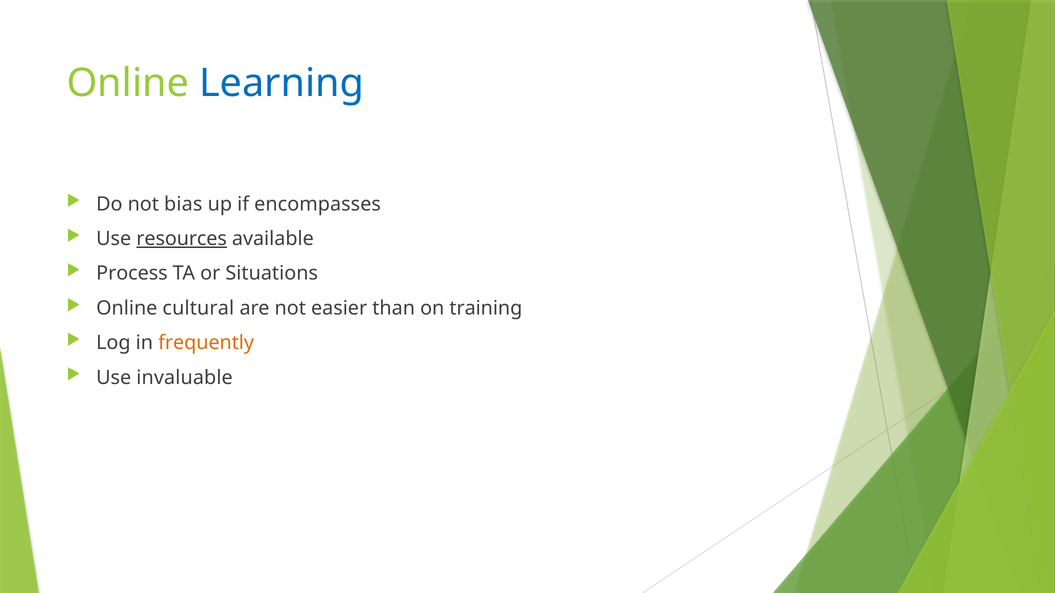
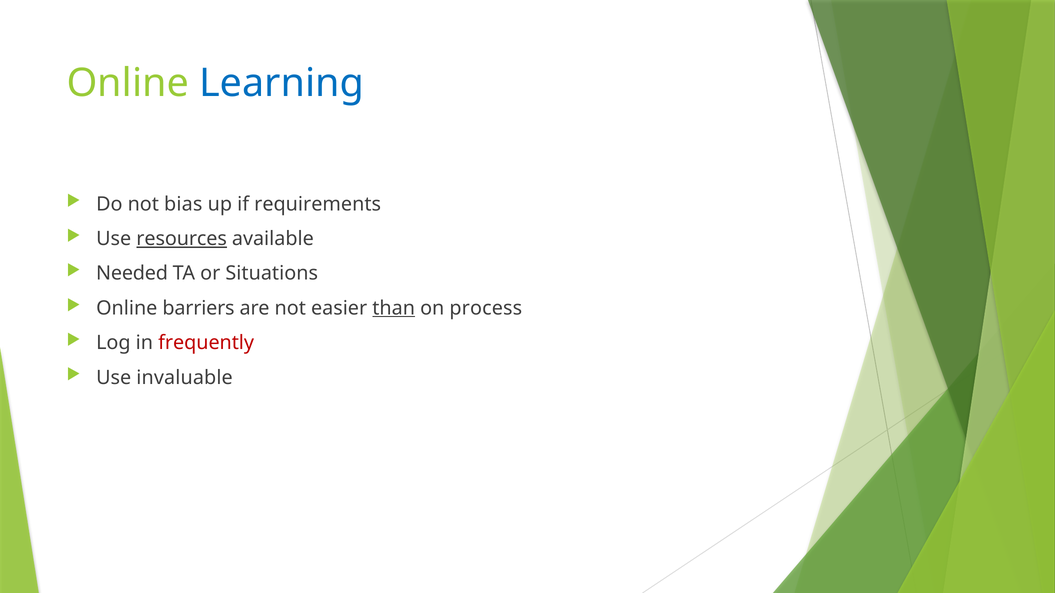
encompasses: encompasses -> requirements (318, 204)
Process: Process -> Needed (132, 274)
cultural: cultural -> barriers (199, 308)
than underline: none -> present (394, 308)
training: training -> process (486, 308)
frequently colour: orange -> red (206, 343)
